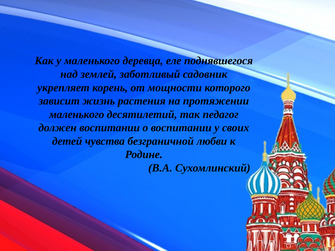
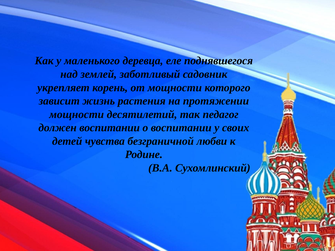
маленького: маленького -> мощности (77, 114)
